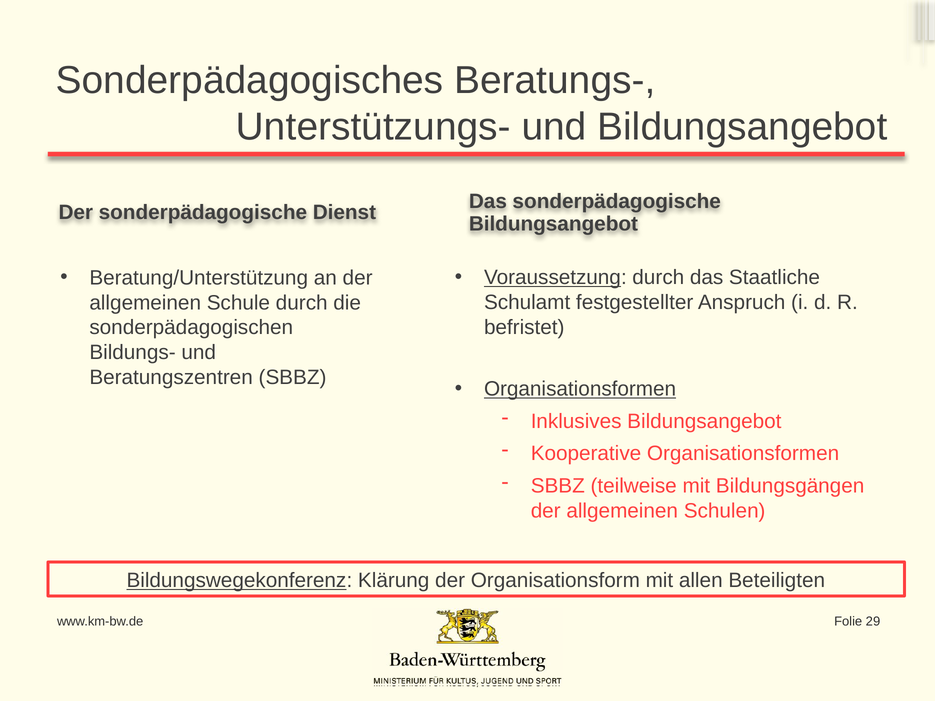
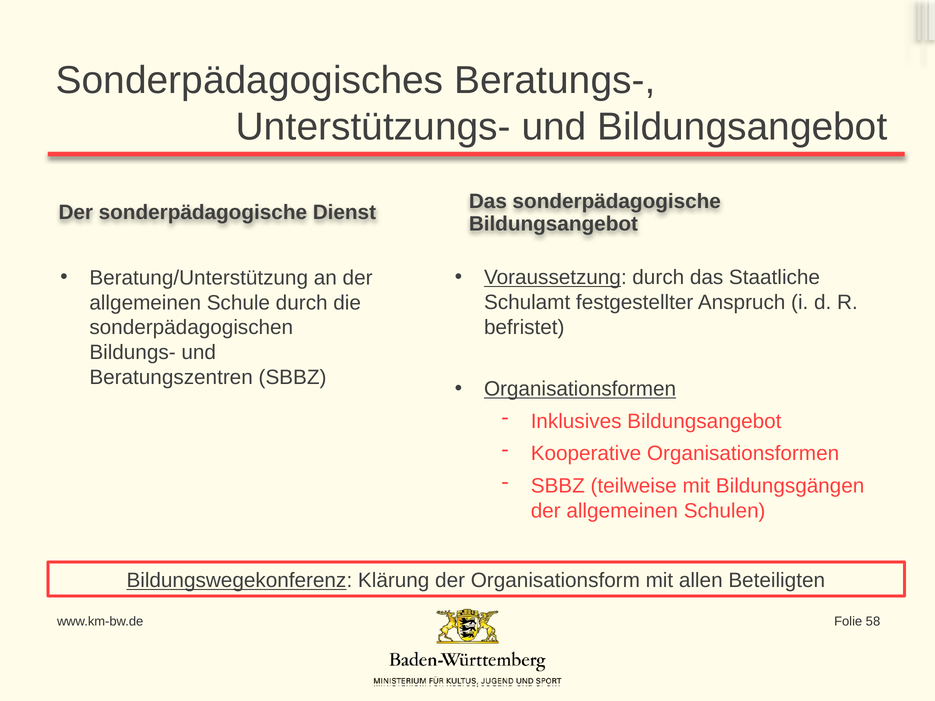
29: 29 -> 58 (873, 622)
